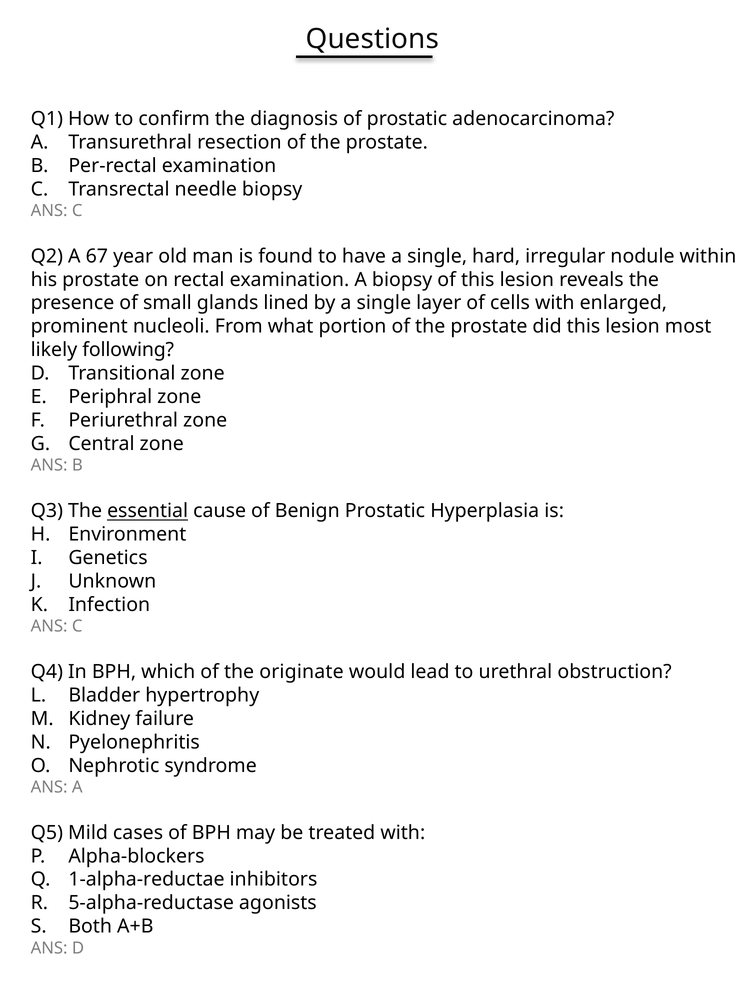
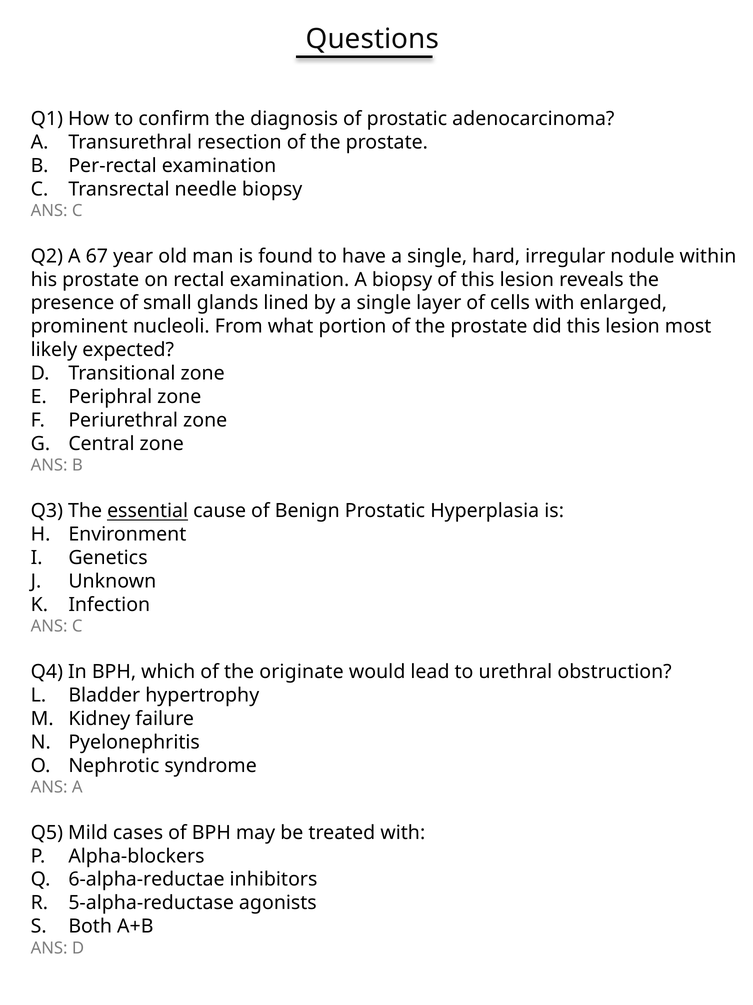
following: following -> expected (128, 350)
1-alpha-reductae: 1-alpha-reductae -> 6-alpha-reductae (146, 879)
